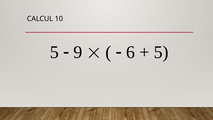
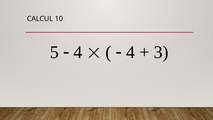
9: 9 -> 4 (78, 52)
6: 6 -> 4 (130, 52)
5: 5 -> 3 (161, 52)
